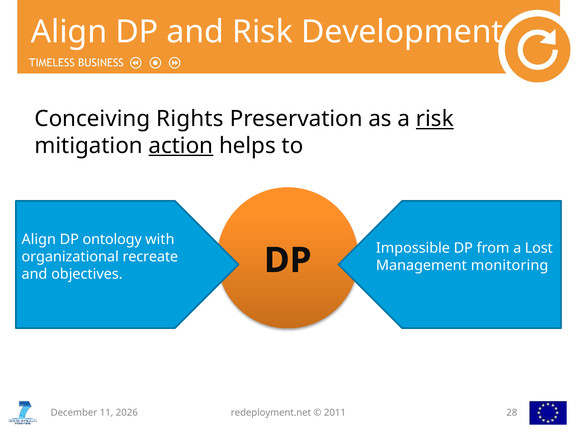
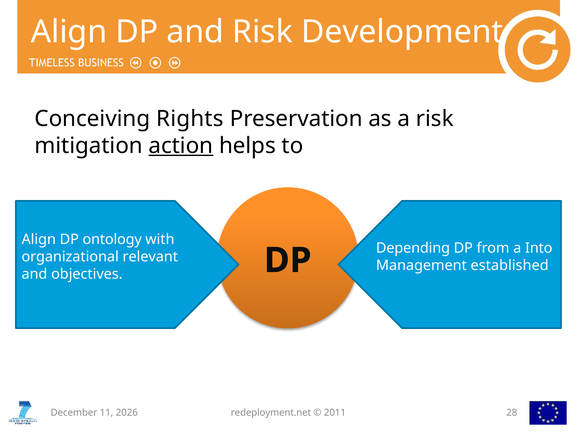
risk underline: present -> none (435, 119)
Impossible: Impossible -> Depending (413, 248)
Lost: Lost -> Into (539, 248)
recreate: recreate -> relevant (150, 257)
monitoring: monitoring -> established (510, 265)
